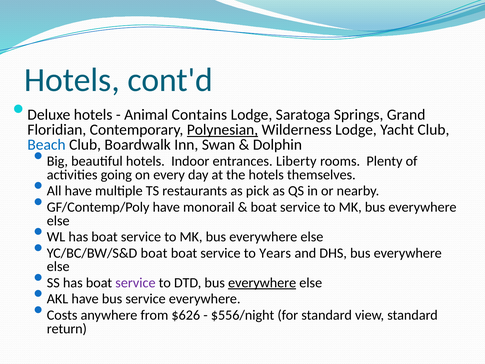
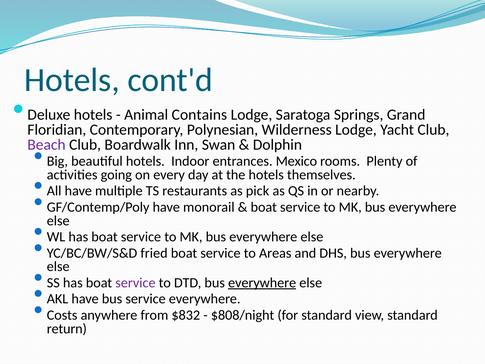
Polynesian underline: present -> none (222, 130)
Beach colour: blue -> purple (47, 144)
Liberty: Liberty -> Mexico (296, 161)
YC/BC/BW/S&D boat: boat -> fried (154, 253)
Years: Years -> Areas (275, 253)
$626: $626 -> $832 (186, 315)
$556/night: $556/night -> $808/night (243, 315)
